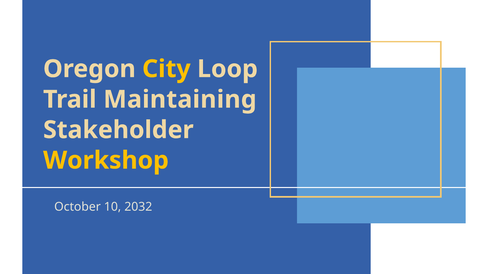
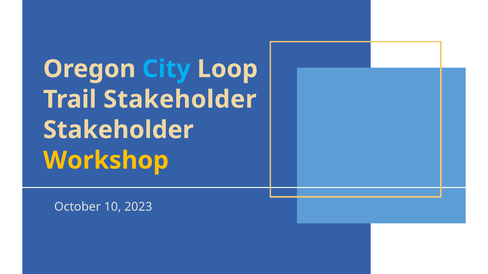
City colour: yellow -> light blue (166, 69)
Trail Maintaining: Maintaining -> Stakeholder (180, 100)
2032: 2032 -> 2023 (138, 207)
